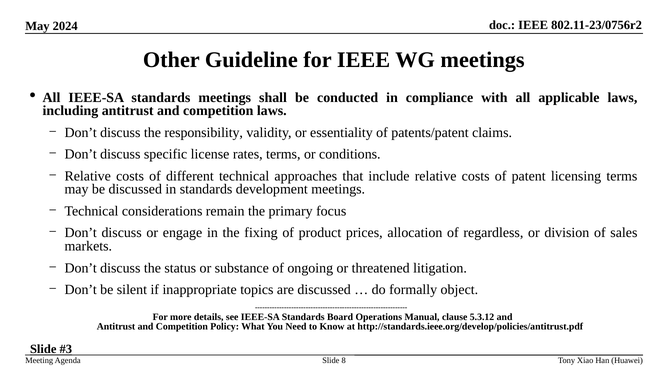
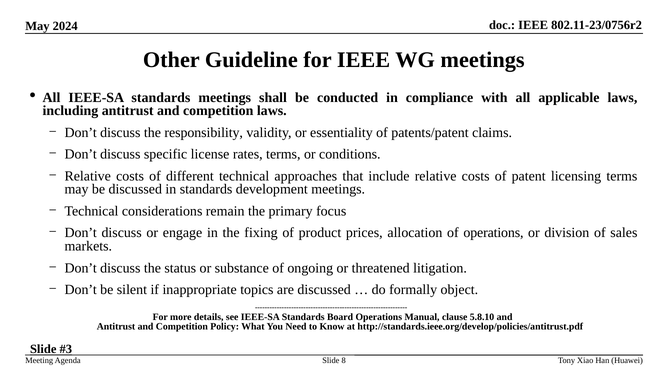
of regardless: regardless -> operations (493, 233)
5.3.12: 5.3.12 -> 5.8.10 (482, 317)
